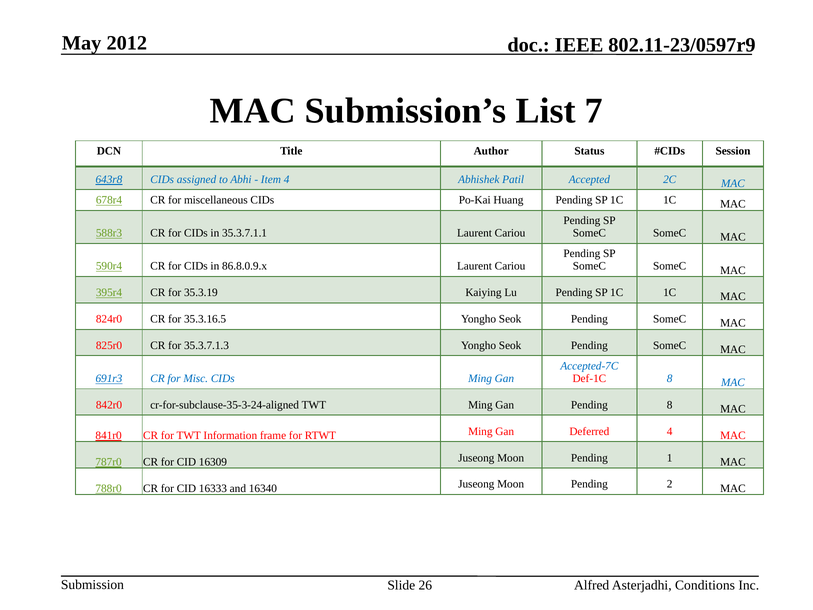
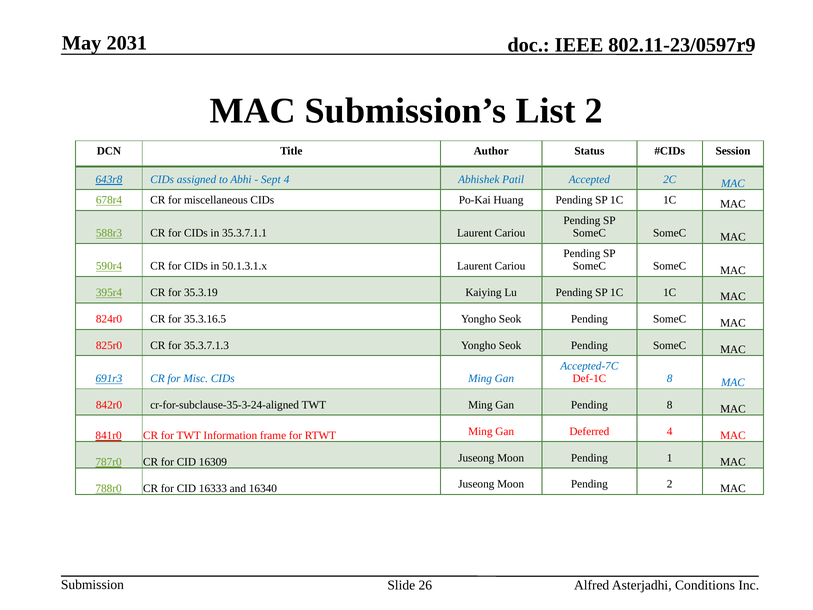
2012: 2012 -> 2031 (127, 43)
List 7: 7 -> 2 (594, 111)
Item: Item -> Sept (271, 179)
86.8.0.9.x: 86.8.0.9.x -> 50.1.3.1.x (245, 266)
